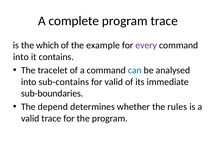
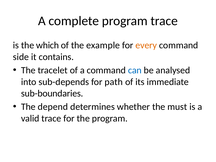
every colour: purple -> orange (146, 45)
into: into -> side (21, 57)
sub-contains: sub-contains -> sub-depends (64, 82)
for valid: valid -> path (114, 82)
rules: rules -> must (177, 107)
